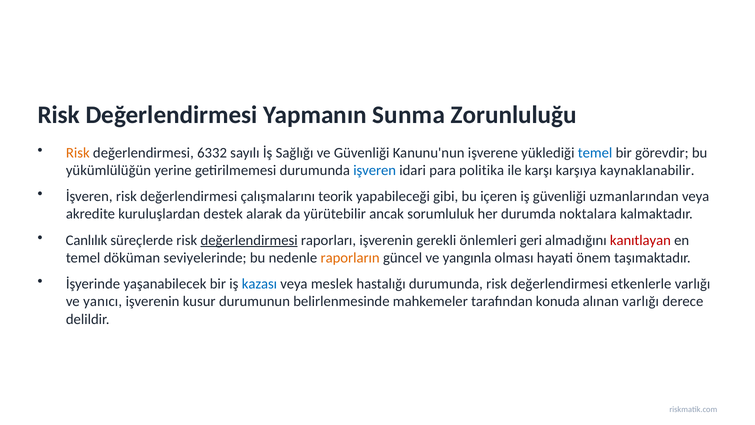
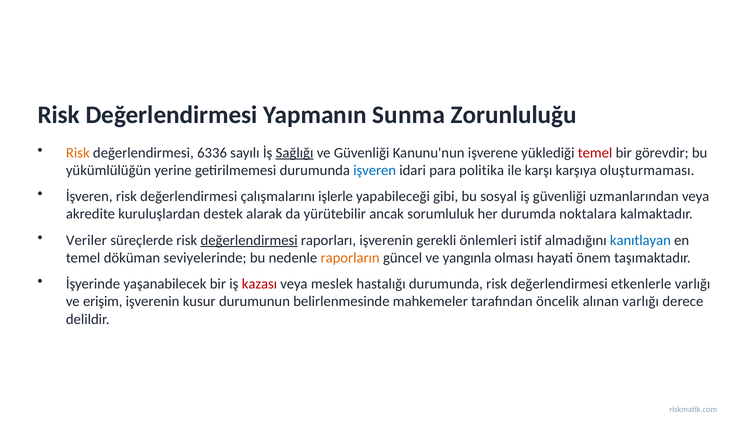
6332: 6332 -> 6336 (212, 153)
Sağlığı underline: none -> present (295, 153)
temel colour: blue -> red (595, 153)
kaynaklanabilir: kaynaklanabilir -> oluşturmaması (647, 170)
teorik: teorik -> işlerle (336, 196)
içeren: içeren -> sosyal (499, 196)
Canlılık: Canlılık -> Veriler (86, 240)
geri: geri -> istif (531, 240)
kanıtlayan colour: red -> blue (640, 240)
kazası colour: blue -> red (259, 284)
yanıcı: yanıcı -> erişim (103, 301)
konuda: konuda -> öncelik (558, 301)
